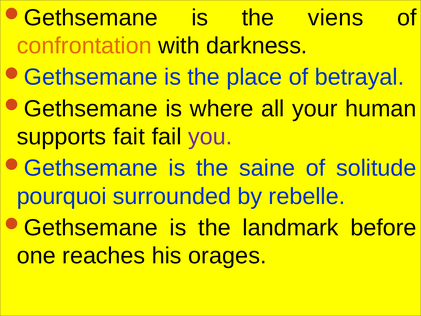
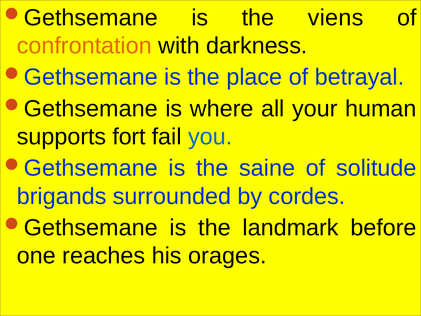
fait: fait -> fort (129, 137)
you colour: purple -> blue (210, 137)
pourquoi: pourquoi -> brigands (62, 196)
rebelle: rebelle -> cordes (307, 196)
